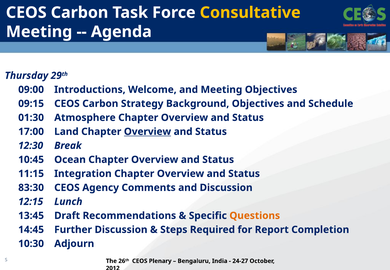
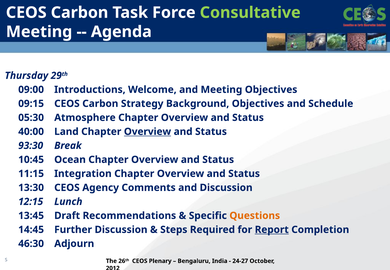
Consultative colour: yellow -> light green (250, 13)
01:30: 01:30 -> 05:30 (31, 118)
17:00: 17:00 -> 40:00 (31, 132)
12:30: 12:30 -> 93:30 (31, 146)
83:30: 83:30 -> 13:30 (31, 188)
Report underline: none -> present (272, 230)
10:30: 10:30 -> 46:30 (31, 244)
